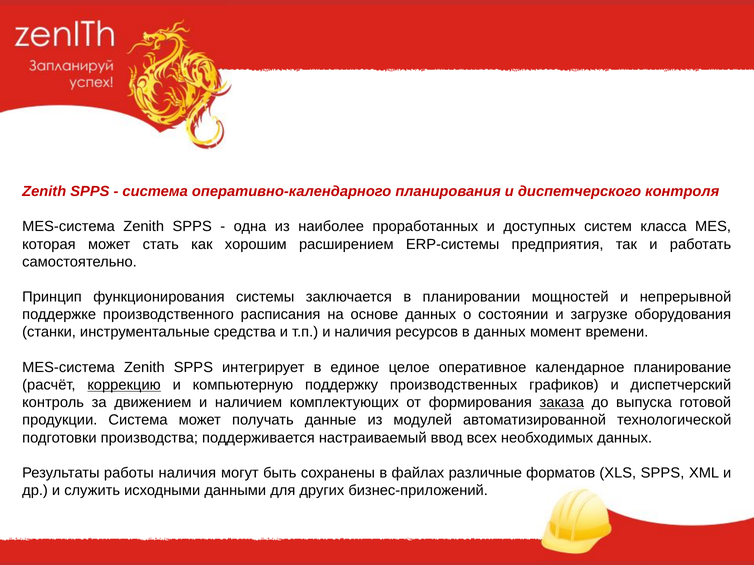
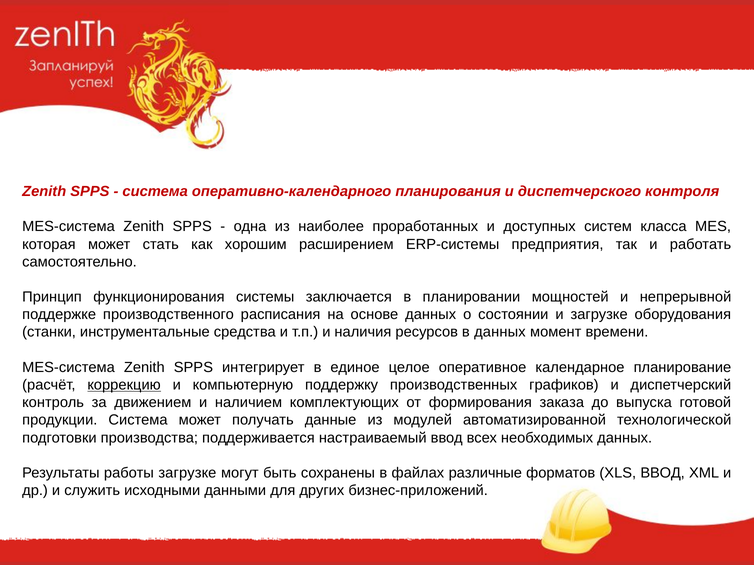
заказа underline: present -> none (562, 403)
работы наличия: наличия -> загрузке (187, 473)
XLS SPPS: SPPS -> ВВОД (663, 473)
